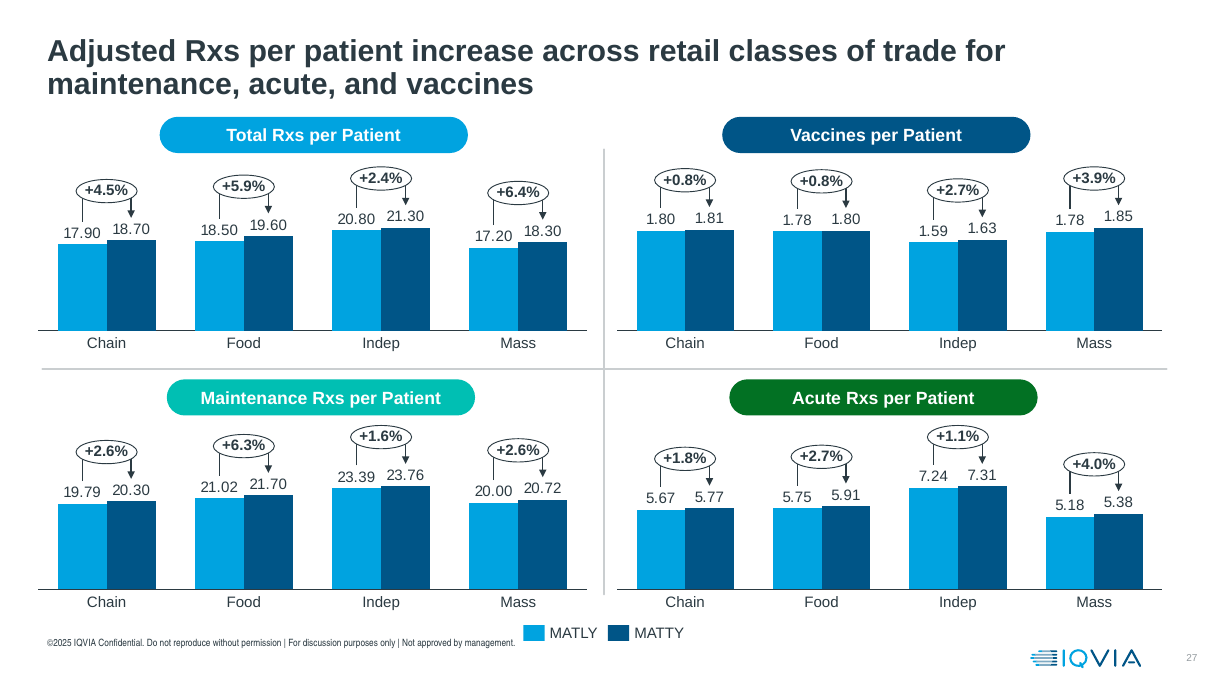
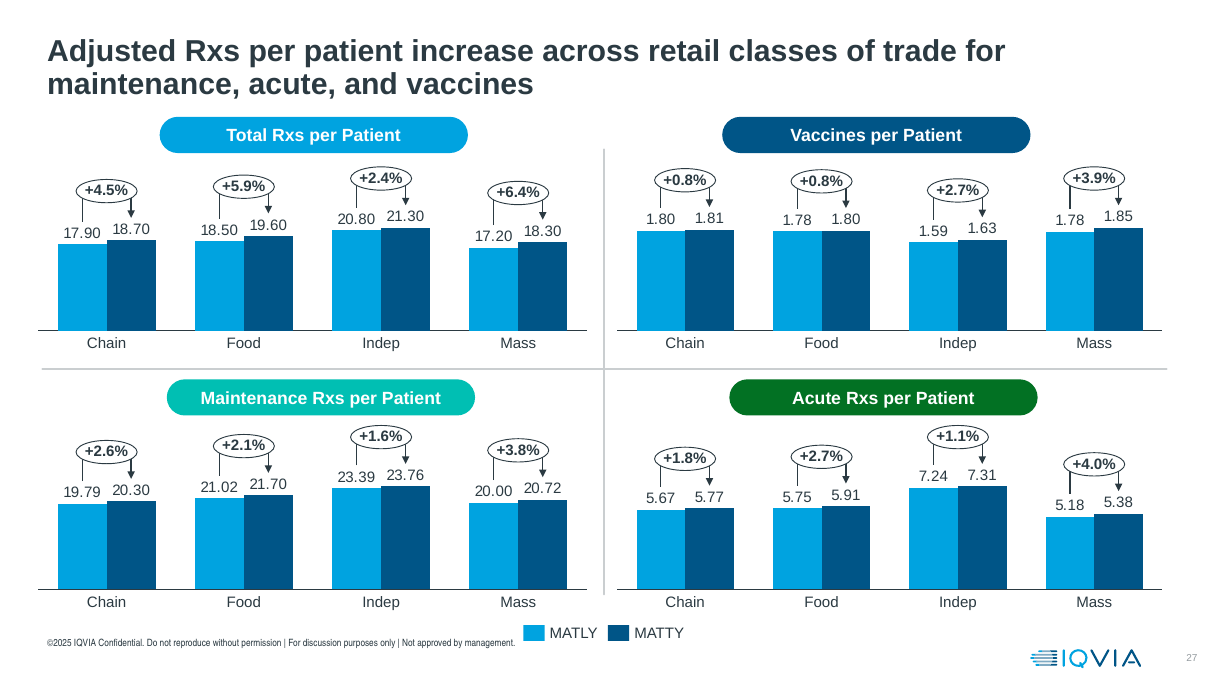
+2.6%: +2.6% -> +3.8% (518, 450)
+6.3%: +6.3% -> +2.1% (244, 446)
